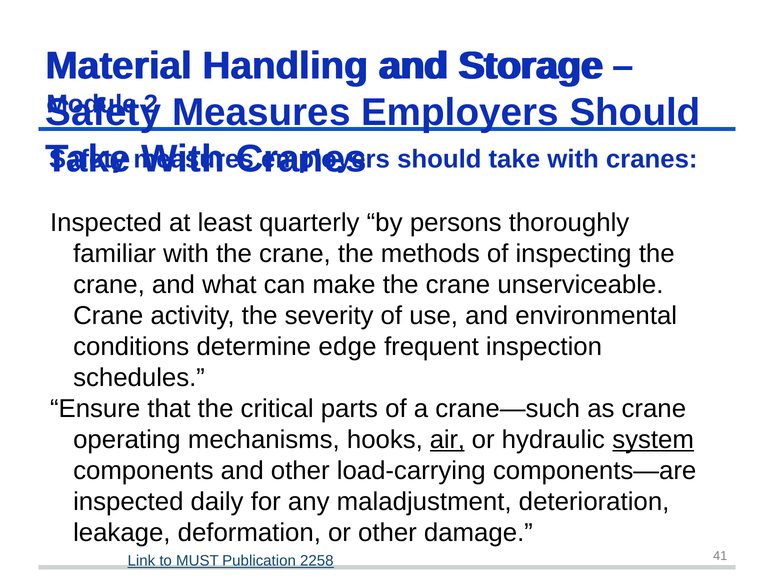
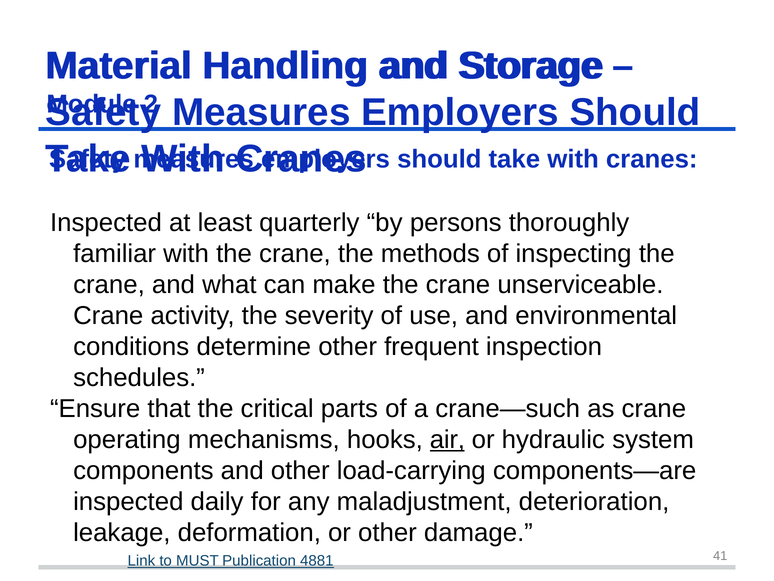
determine edge: edge -> other (348, 346)
system underline: present -> none (653, 439)
2258: 2258 -> 4881 (317, 560)
